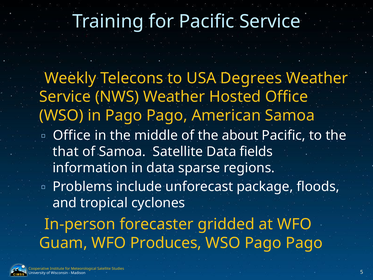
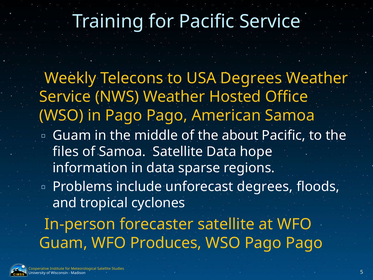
Office: Office -> Guam (72, 135)
that: that -> files (66, 152)
fields: fields -> hope (256, 152)
unforecast package: package -> degrees (265, 187)
forecaster gridded: gridded -> satellite (226, 224)
